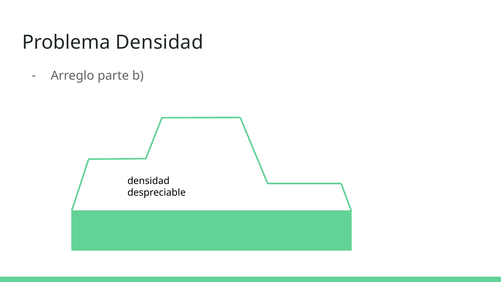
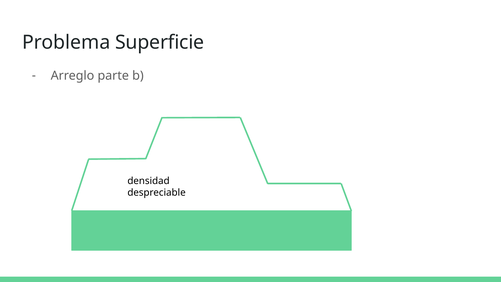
Problema Densidad: Densidad -> Superficie (160, 42)
